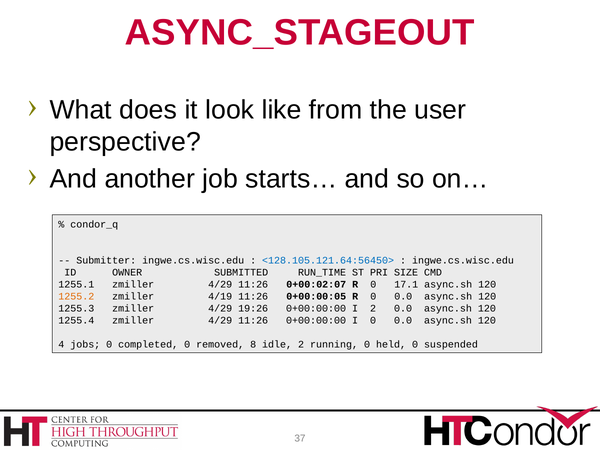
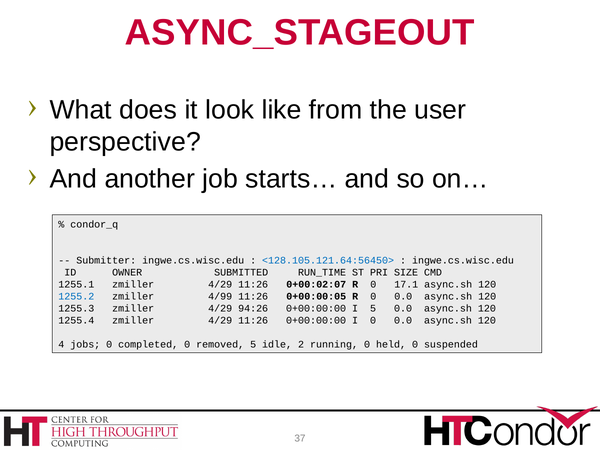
1255.2 colour: orange -> blue (76, 296)
4/19: 4/19 -> 4/99 (220, 296)
19:26: 19:26 -> 94:26 (253, 308)
I 2: 2 -> 5 (373, 308)
removed 8: 8 -> 5 (253, 344)
